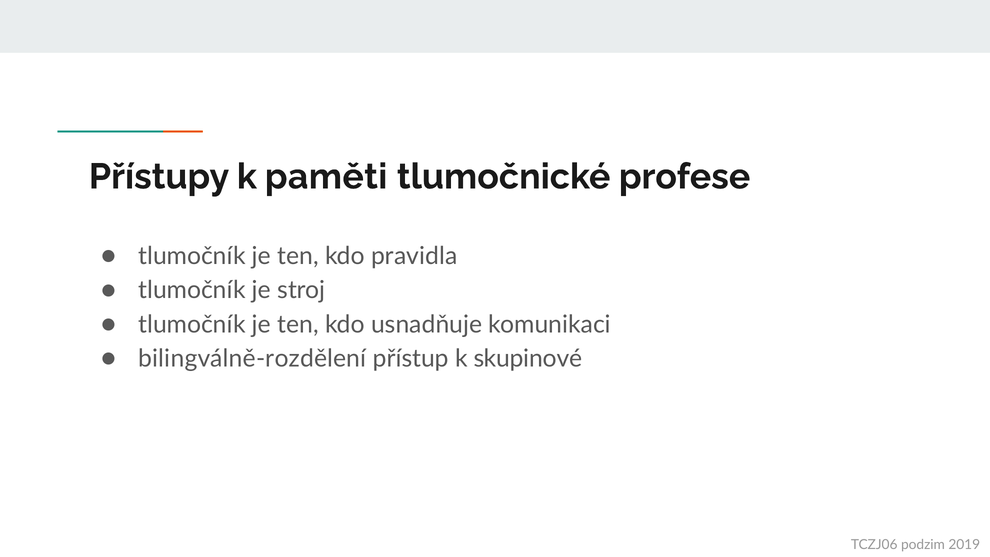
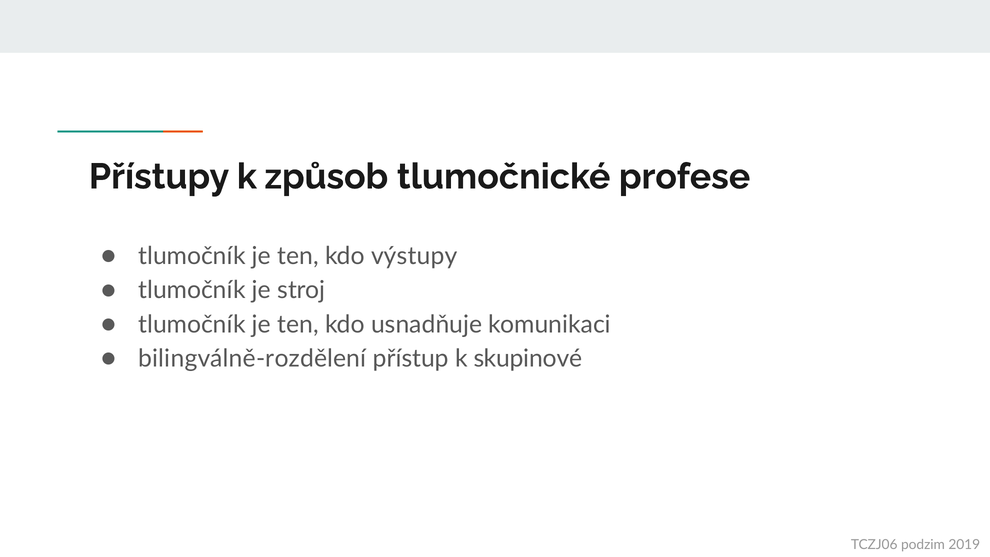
paměti: paměti -> způsob (326, 177)
pravidla: pravidla -> výstupy (414, 256)
